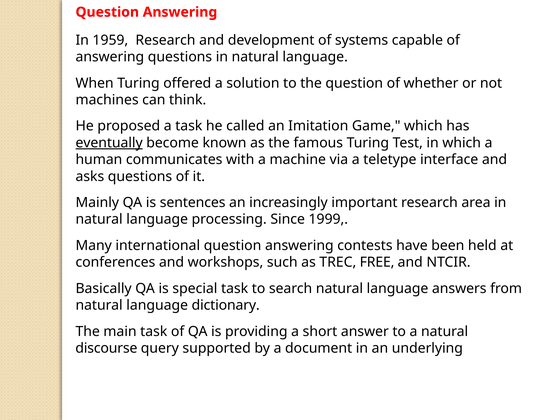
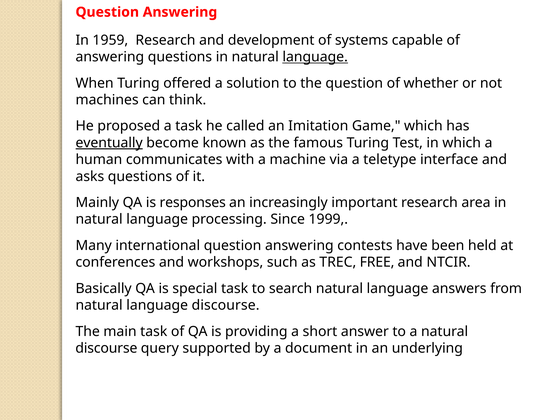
language underline: none -> present (315, 57)
sentences: sentences -> responses (193, 203)
language dictionary: dictionary -> discourse (226, 305)
